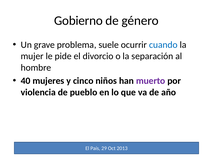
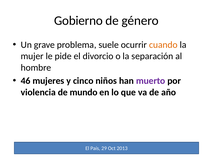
cuando colour: blue -> orange (163, 45)
40: 40 -> 46 (26, 81)
pueblo: pueblo -> mundo (84, 92)
